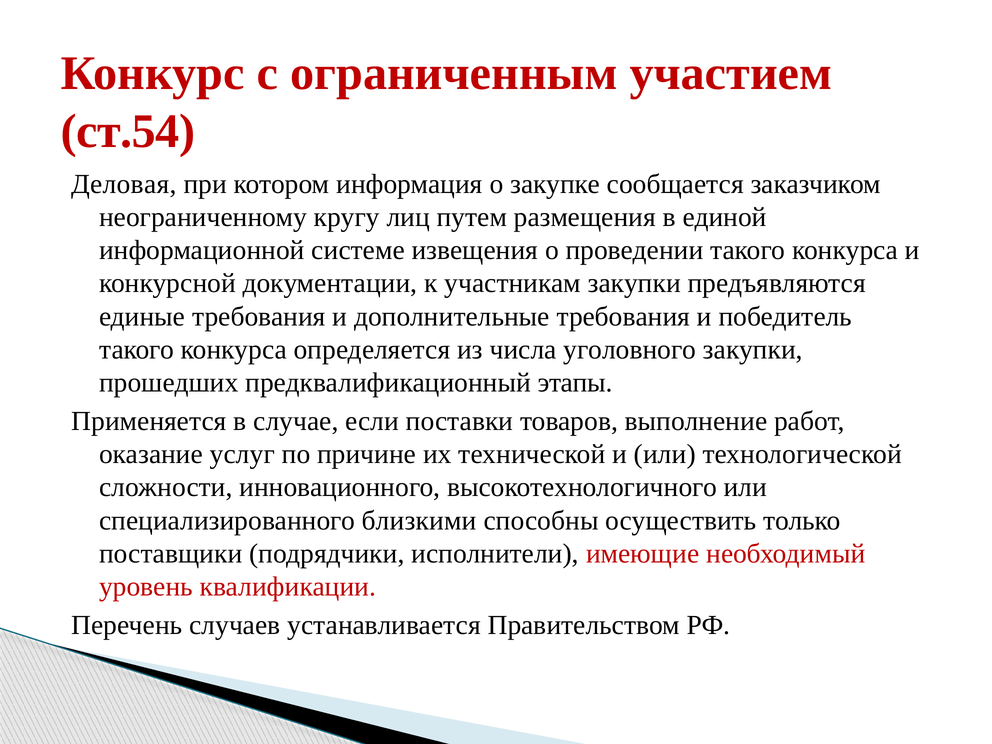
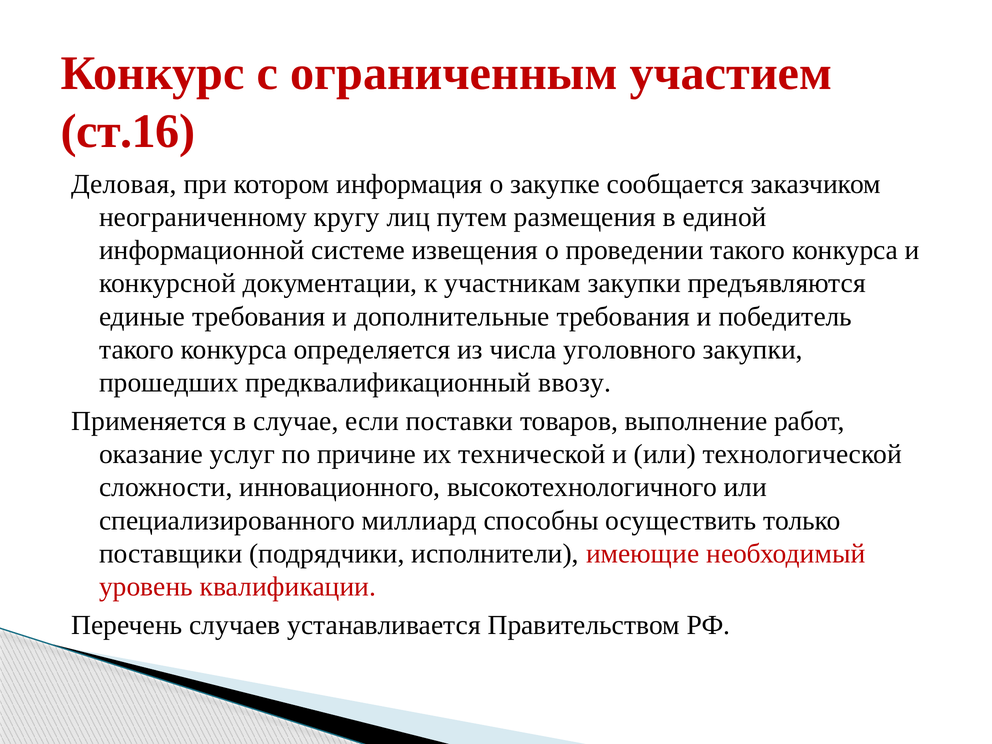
ст.54: ст.54 -> ст.16 (128, 131)
этапы: этапы -> ввозу (575, 383)
близкими: близкими -> миллиард (419, 520)
